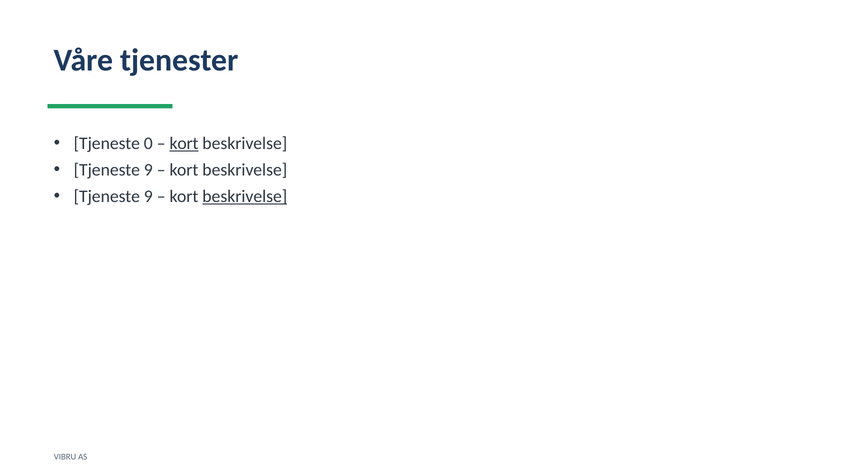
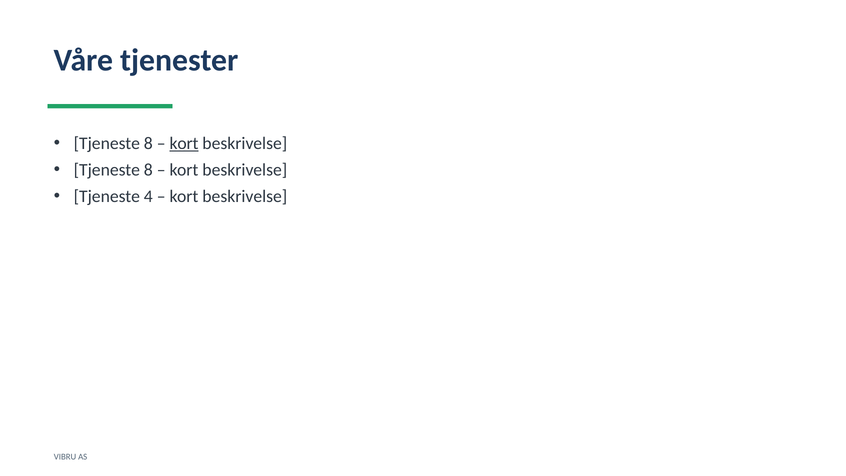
0: 0 -> 8 (148, 143)
9: 9 -> 8 (148, 170)
9: 9 -> 4 (148, 196)
beskrivelse underline: present -> none (245, 196)
